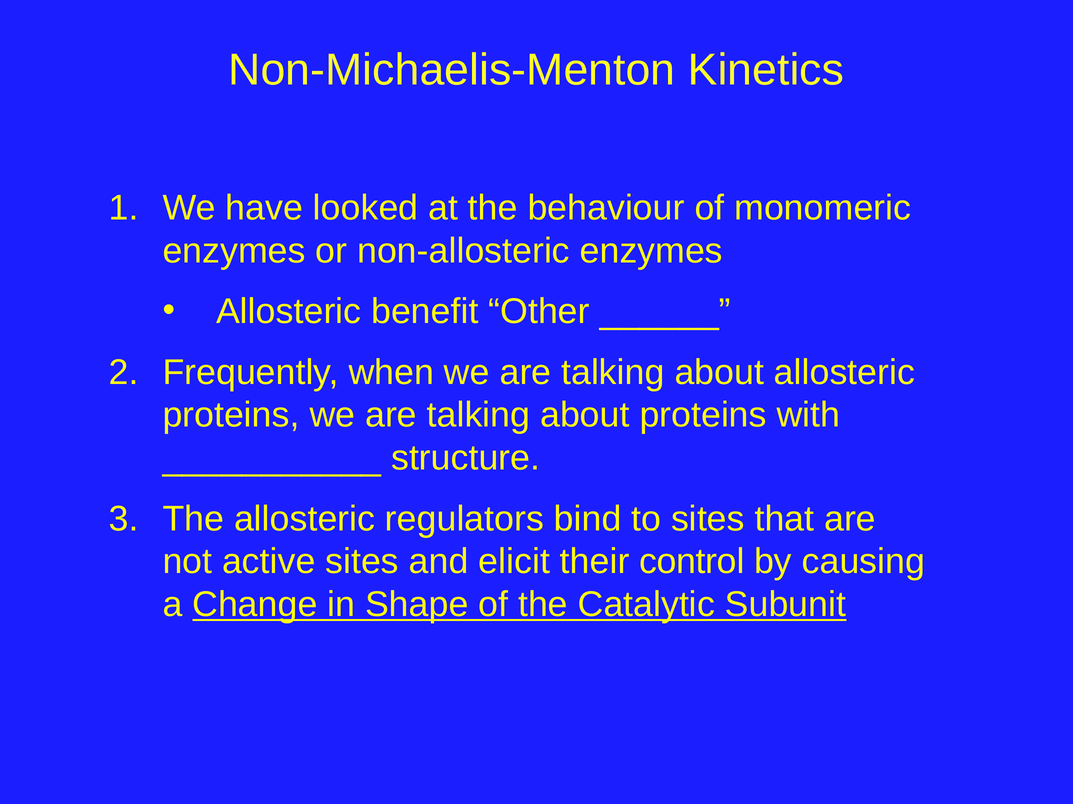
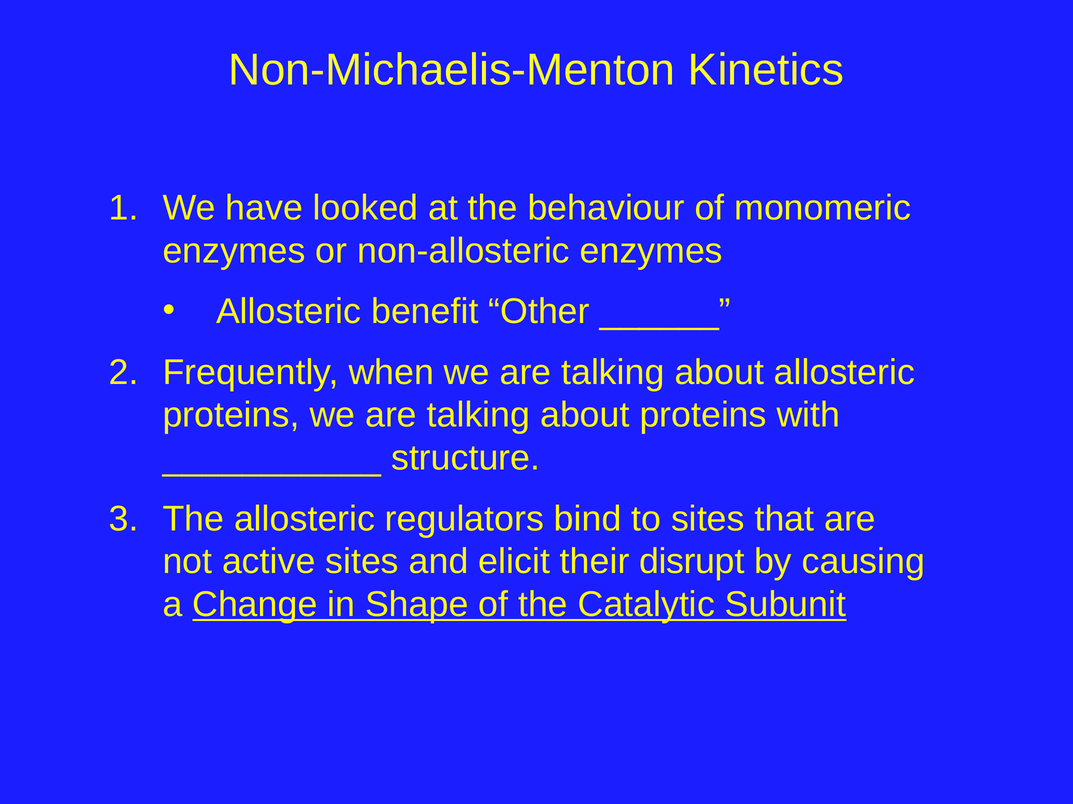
control: control -> disrupt (692, 562)
